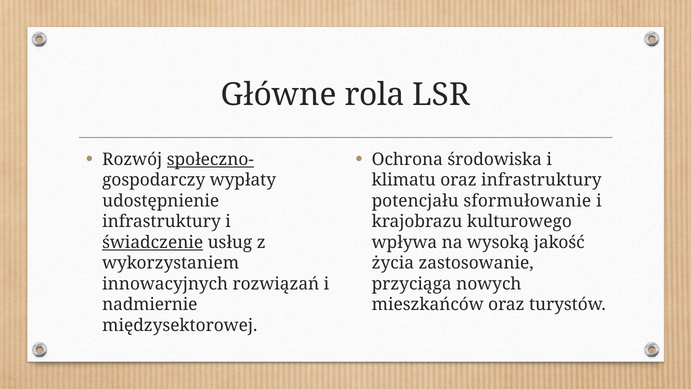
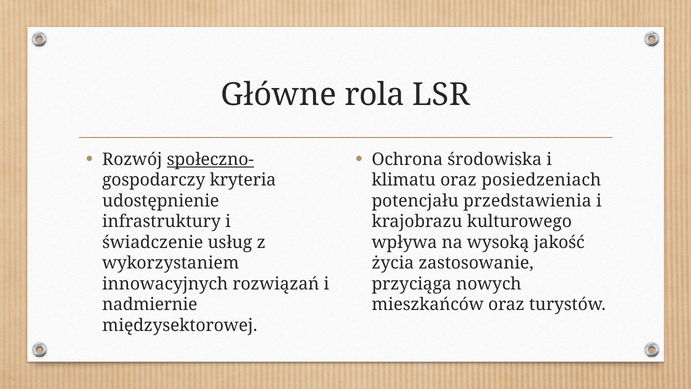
wypłaty: wypłaty -> kryteria (243, 180)
oraz infrastruktury: infrastruktury -> posiedzeniach (541, 180)
sformułowanie: sformułowanie -> przedstawienia (527, 201)
świadczenie underline: present -> none (153, 242)
